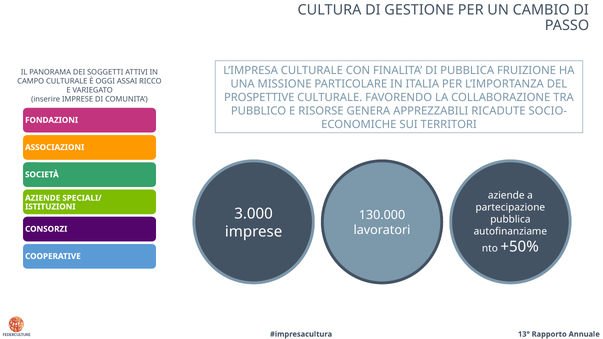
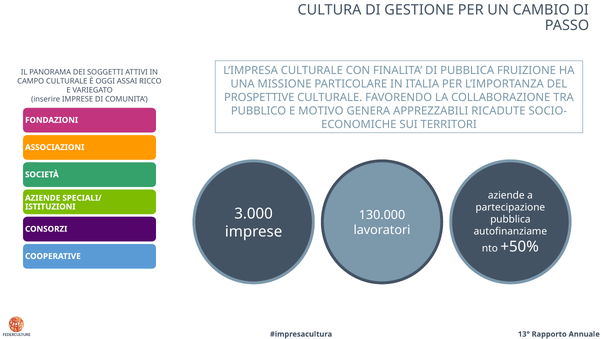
RISORSE: RISORSE -> MOTIVO (321, 111)
